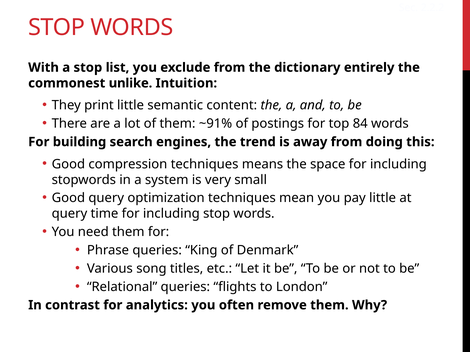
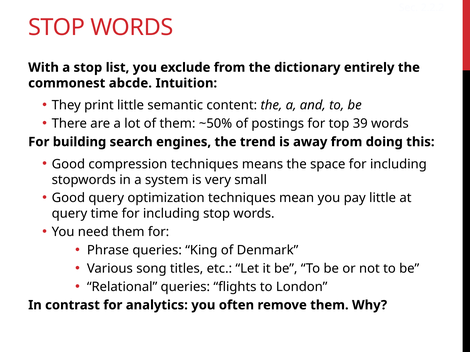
unlike: unlike -> abcde (130, 83)
~91%: ~91% -> ~50% (216, 124)
84: 84 -> 39 (360, 124)
